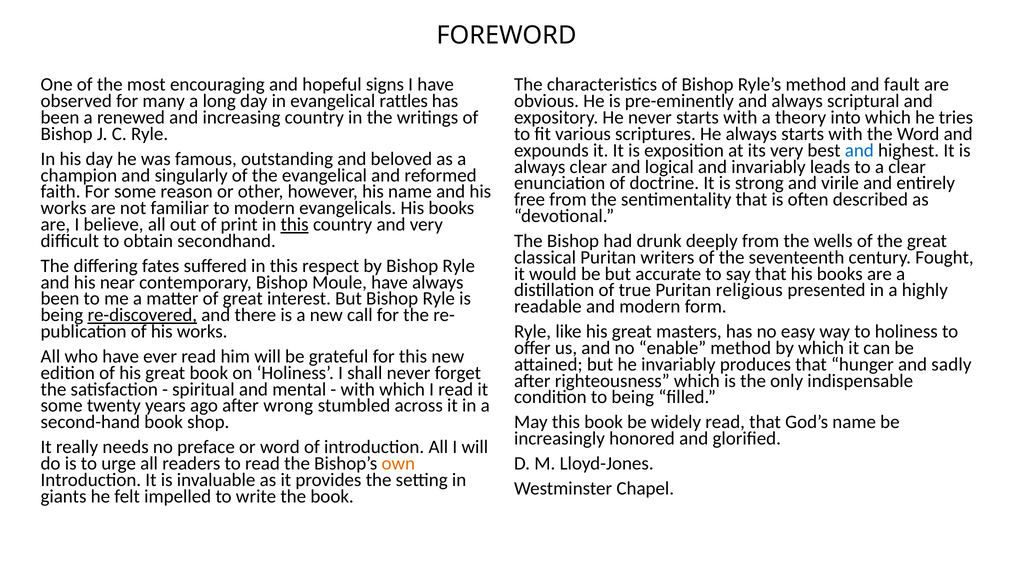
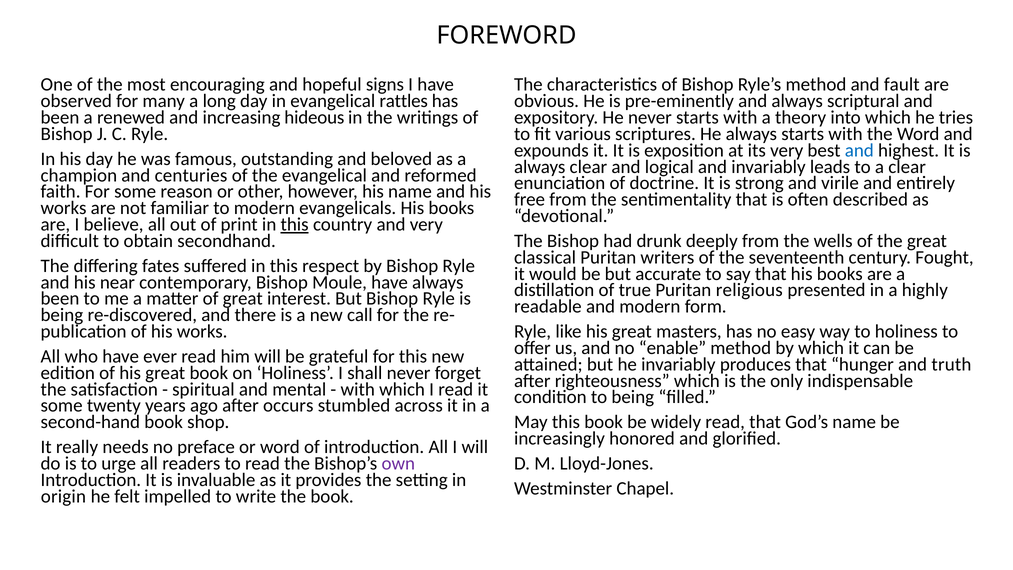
increasing country: country -> hideous (314, 118)
singularly: singularly -> centuries (191, 175)
re-discovered underline: present -> none (142, 315)
sadly: sadly -> truth (951, 364)
wrong: wrong -> occurs (288, 406)
own colour: orange -> purple (398, 463)
giants: giants -> origin (63, 496)
